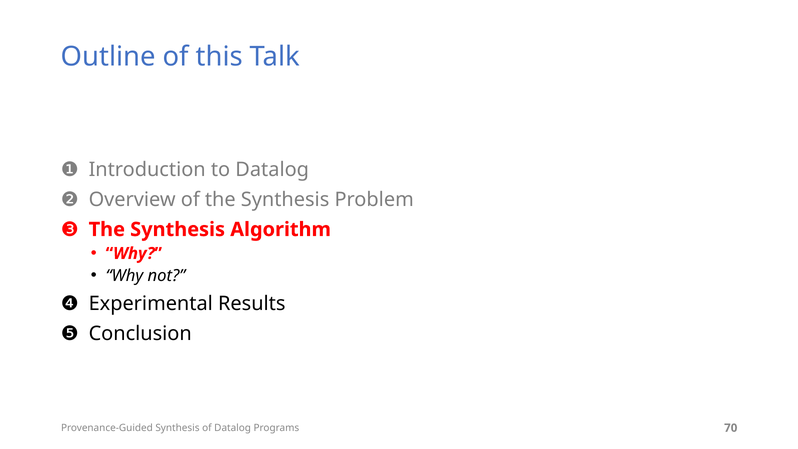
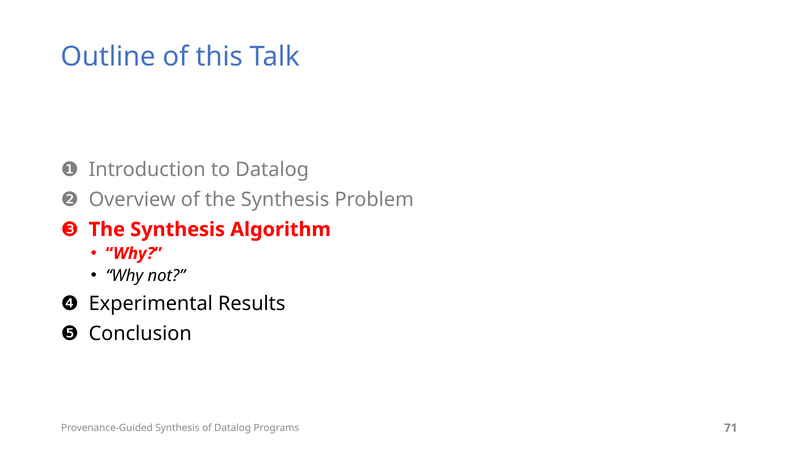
70: 70 -> 71 (731, 428)
